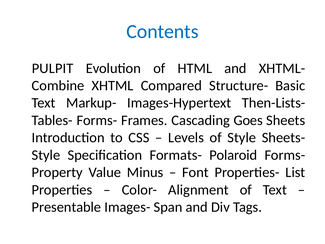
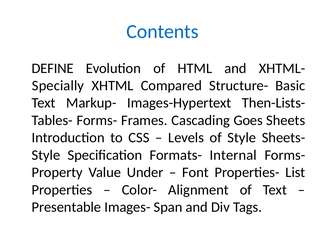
PULPIT: PULPIT -> DEFINE (53, 68)
Combine: Combine -> Specially (58, 86)
Polaroid: Polaroid -> Internal (233, 155)
Minus: Minus -> Under (145, 172)
